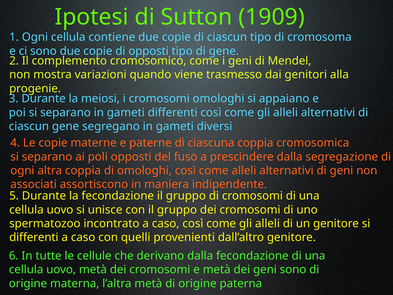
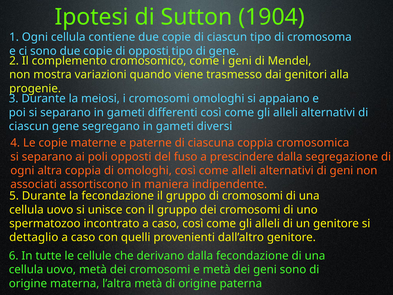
1909: 1909 -> 1904 (272, 17)
differenti: differenti -> dettaglio (34, 237)
